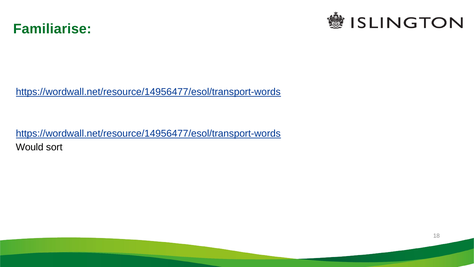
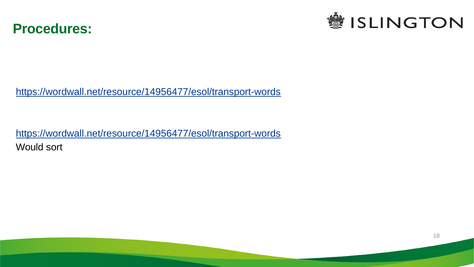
Familiarise: Familiarise -> Procedures (52, 29)
